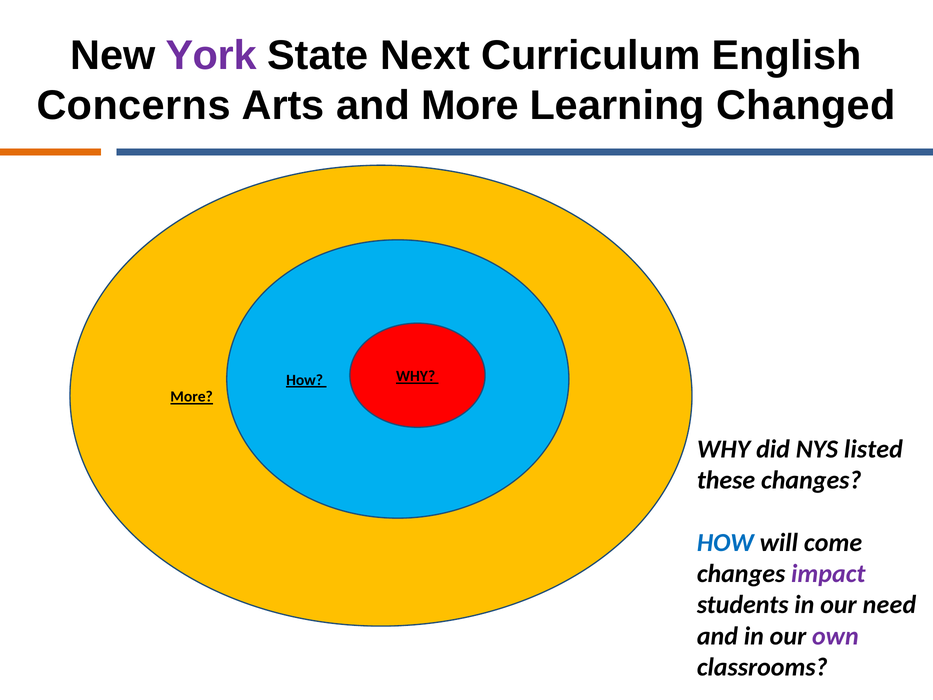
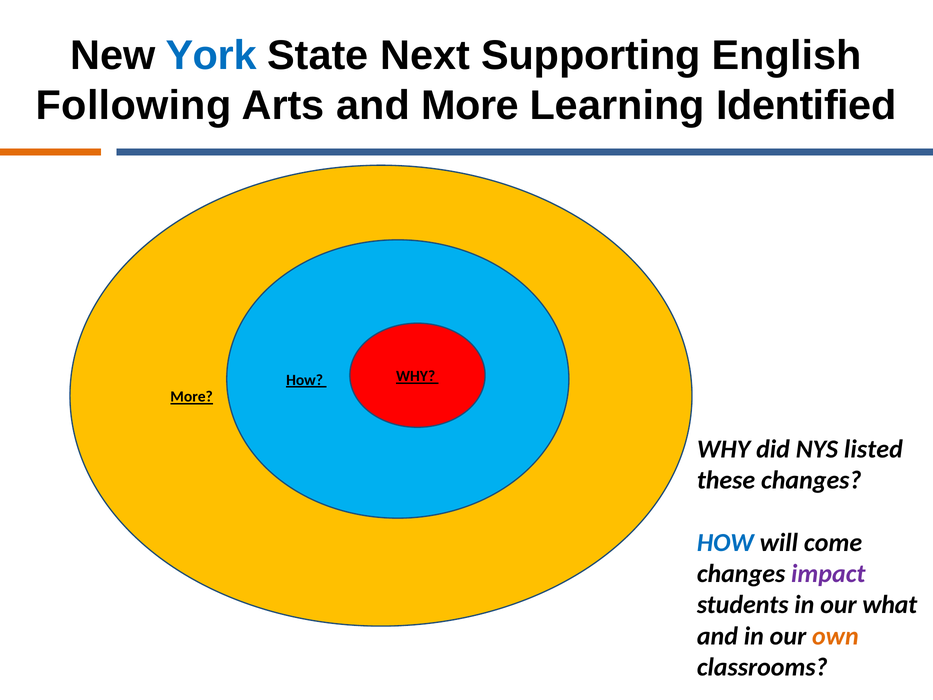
York colour: purple -> blue (211, 56)
Curriculum: Curriculum -> Supporting (591, 56)
Concerns: Concerns -> Following (134, 105)
Changed: Changed -> Identified (806, 105)
need: need -> what (890, 605)
own colour: purple -> orange (835, 636)
